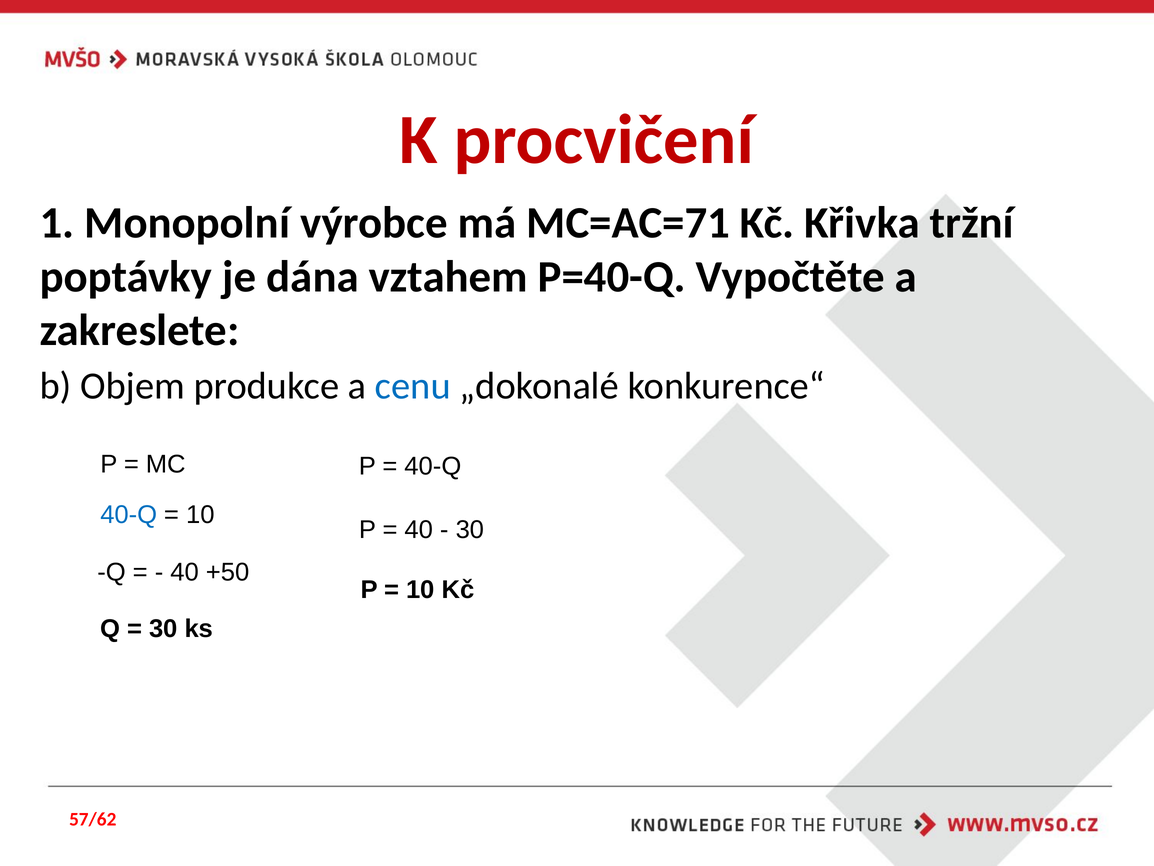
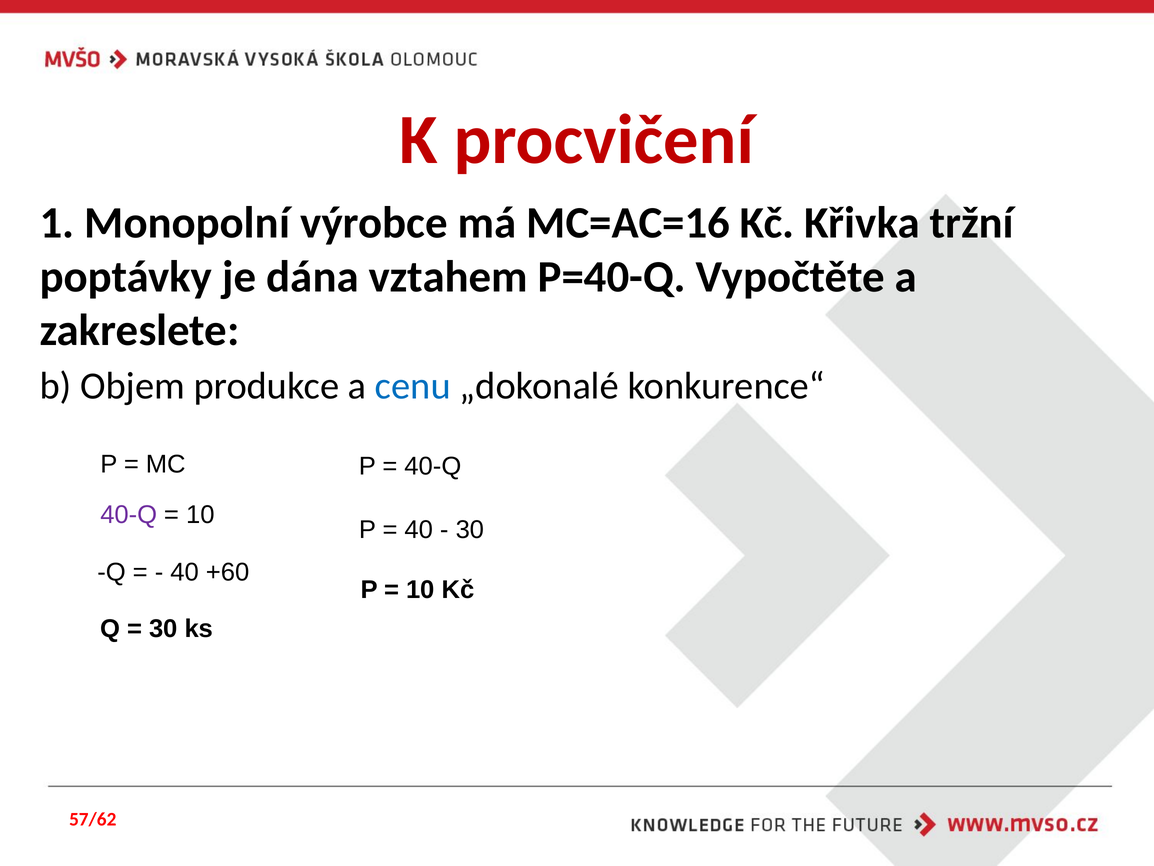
MC=AC=71: MC=AC=71 -> MC=AC=16 (628, 223)
40-Q colour: blue -> purple (129, 515)
+50: +50 -> +60 (228, 572)
